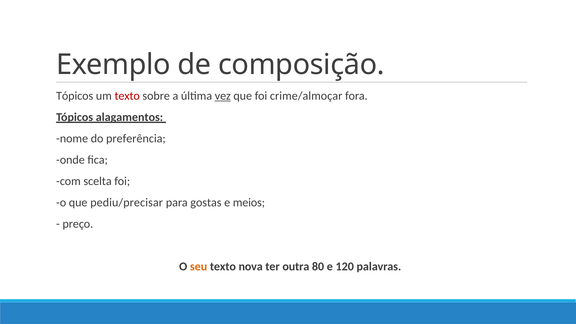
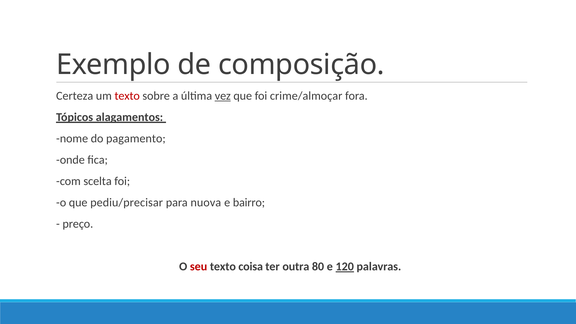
Tópicos: Tópicos -> Certeza (75, 96)
preferência: preferência -> pagamento (136, 138)
gostas: gostas -> nuova (206, 203)
meios: meios -> bairro (249, 203)
seu colour: orange -> red (199, 267)
nova: nova -> coisa (251, 267)
120 underline: none -> present (345, 267)
